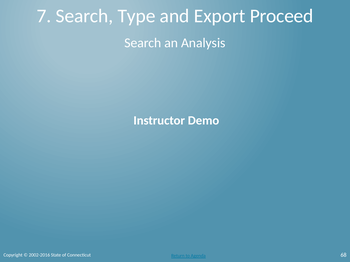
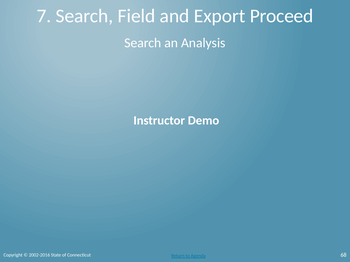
Type: Type -> Field (136, 16)
